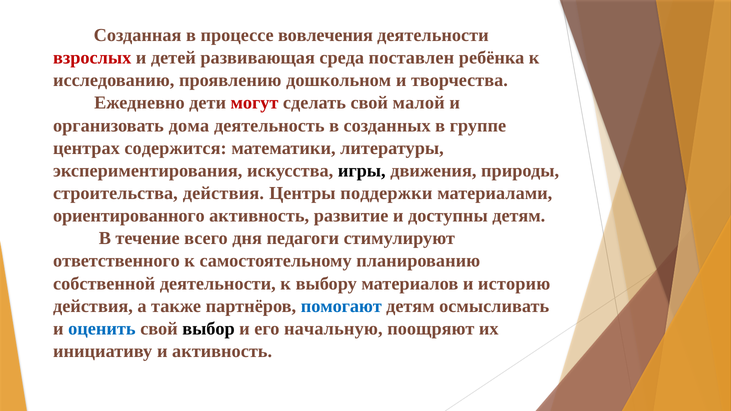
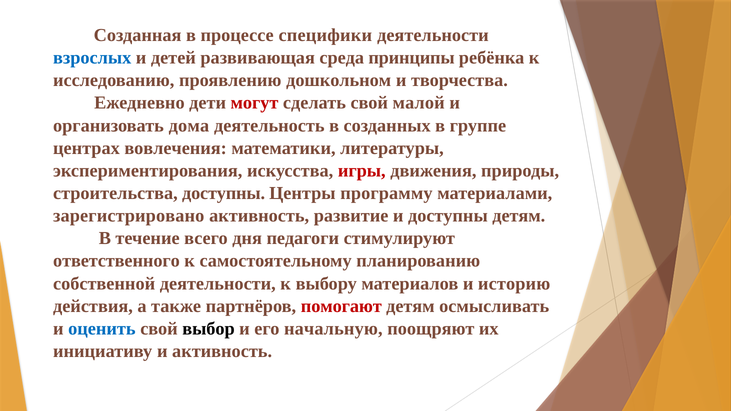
вовлечения: вовлечения -> специфики (325, 35)
взрослых colour: red -> blue (92, 58)
поставлен: поставлен -> принципы (412, 58)
содержится: содержится -> вовлечения (176, 148)
игры colour: black -> red (362, 171)
строительства действия: действия -> доступны (224, 193)
поддержки: поддержки -> программу (386, 193)
ориентированного: ориентированного -> зарегистрировано (129, 216)
помогают colour: blue -> red (341, 306)
